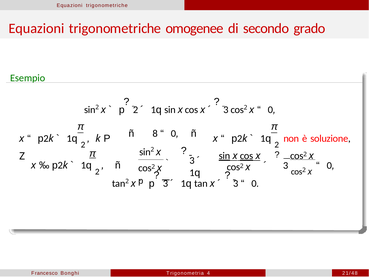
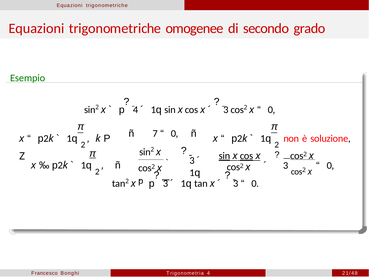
p 2: 2 -> 4 (136, 110)
8: 8 -> 7 (155, 133)
